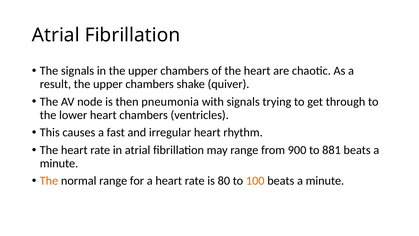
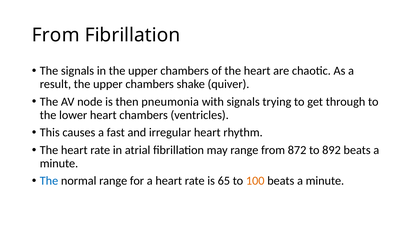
Atrial: Atrial -> From (56, 35)
900: 900 -> 872 (297, 150)
881: 881 -> 892 (332, 150)
The colour: orange -> blue (49, 181)
80: 80 -> 65 (224, 181)
